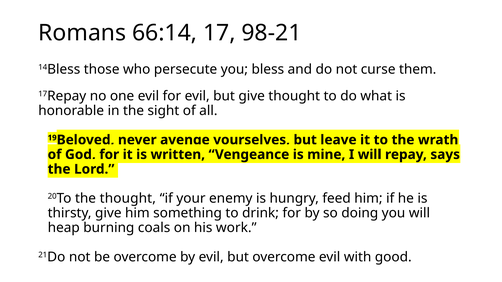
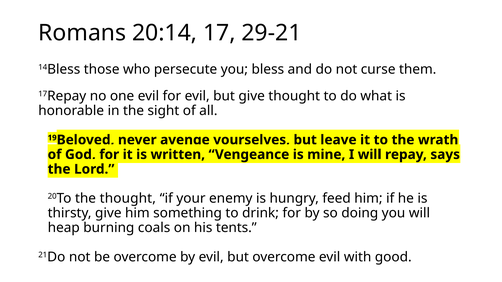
66:14: 66:14 -> 20:14 (165, 33)
98-21: 98-21 -> 29-21 (271, 33)
work: work -> tents (236, 228)
